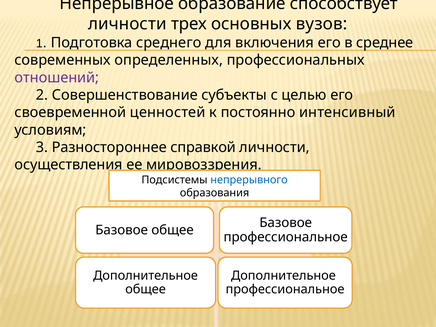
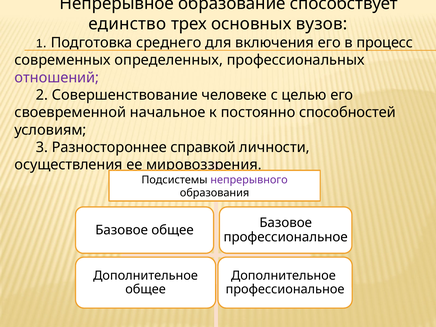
личности: личности -> единство (127, 24)
среднее: среднее -> процесс (385, 43)
субъекты: субъекты -> человеке (234, 95)
ценностей: ценностей -> начальное (168, 112)
интенсивный: интенсивный -> способностей (348, 112)
непрерывного colour: blue -> purple (249, 180)
